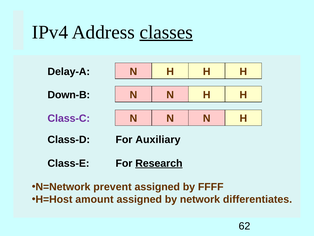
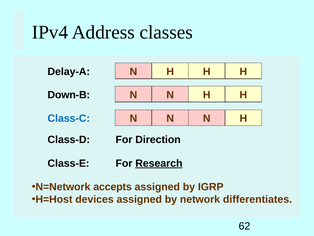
classes underline: present -> none (166, 32)
Class-C colour: purple -> blue (69, 118)
Auxiliary: Auxiliary -> Direction (158, 139)
prevent: prevent -> accepts (113, 187)
FFFF: FFFF -> IGRP (211, 187)
amount: amount -> devices (94, 199)
